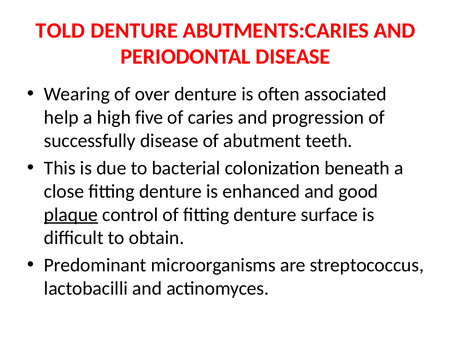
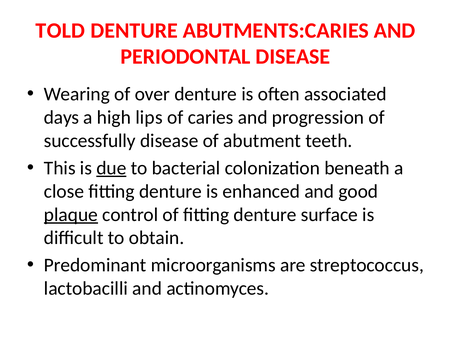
help: help -> days (62, 118)
five: five -> lips (149, 118)
due underline: none -> present (111, 168)
